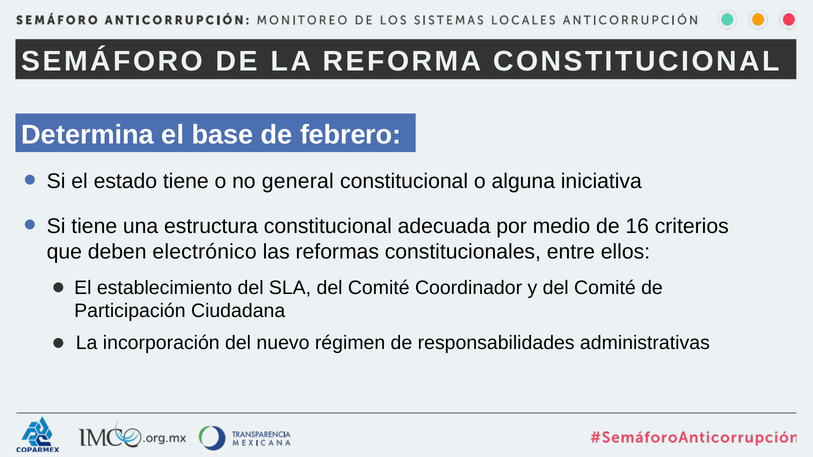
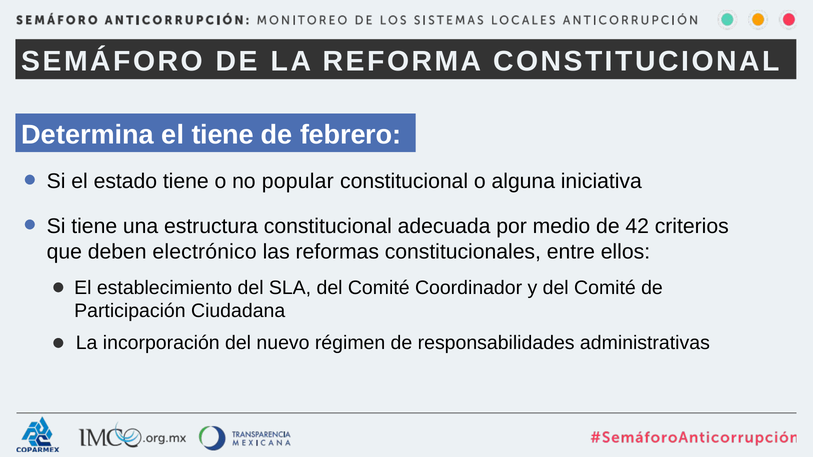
el base: base -> tiene (223, 135)
general: general -> popular (298, 182)
16: 16 -> 42 (637, 226)
